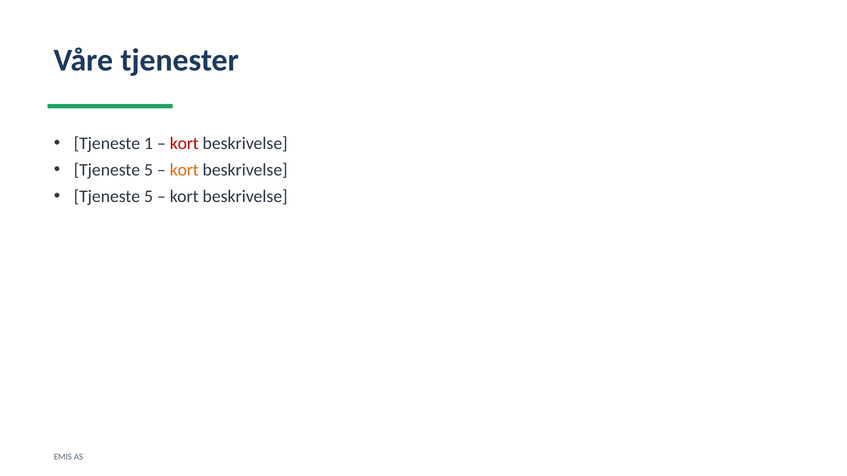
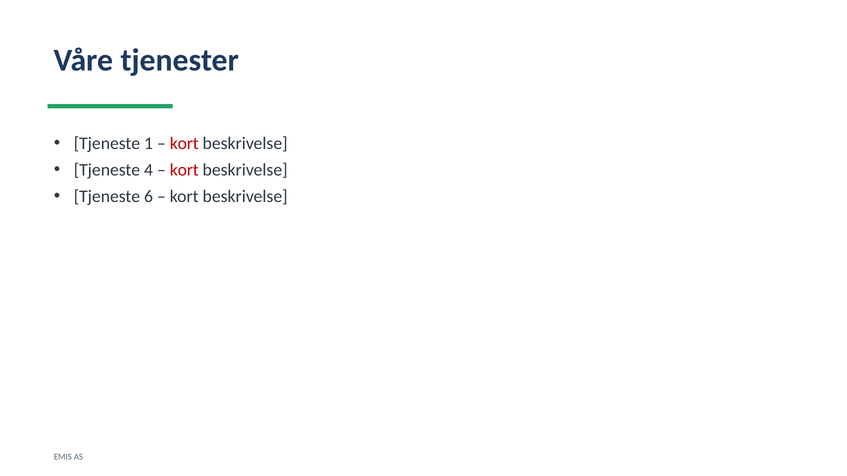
5: 5 -> 4 (148, 170)
kort colour: orange -> red (184, 170)
5: 5 -> 6 (148, 196)
